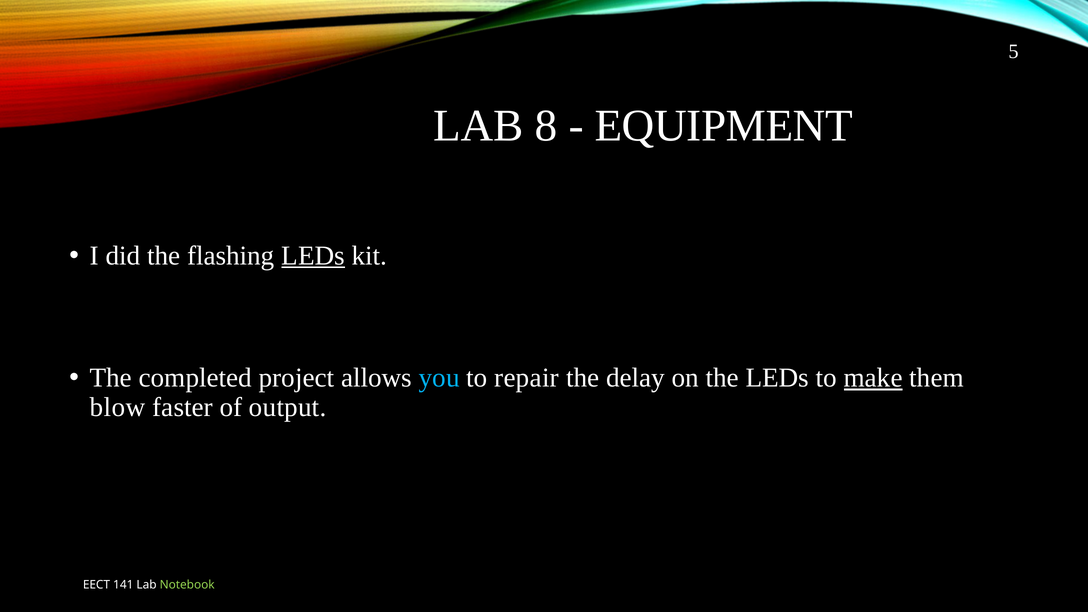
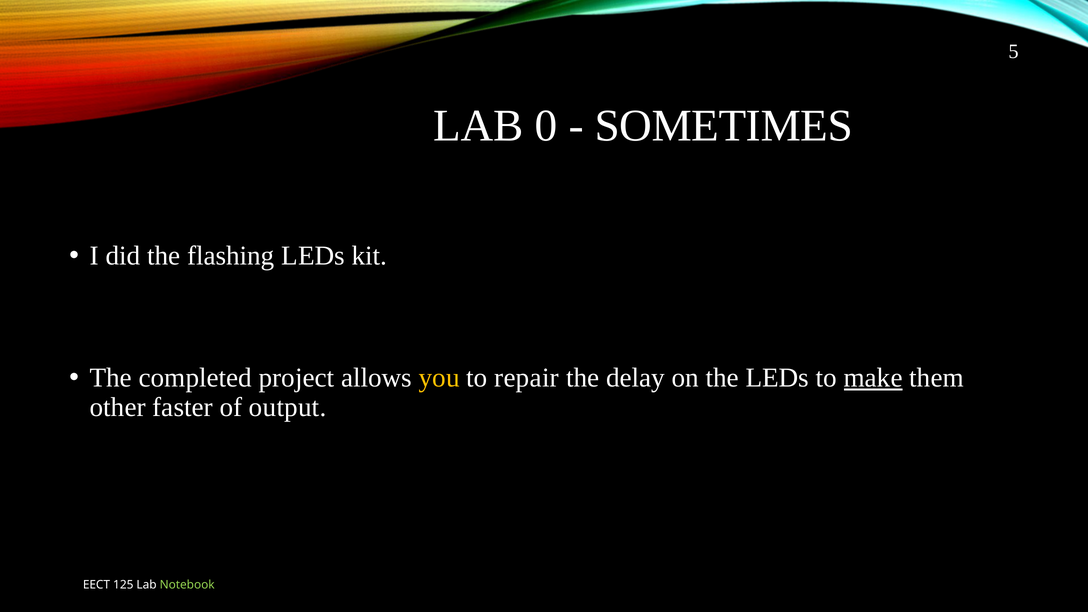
8: 8 -> 0 (546, 126)
EQUIPMENT: EQUIPMENT -> SOMETIMES (724, 126)
LEDs underline: present -> none (313, 256)
you colour: light blue -> yellow (439, 378)
blow: blow -> other (118, 407)
141: 141 -> 125 (123, 585)
